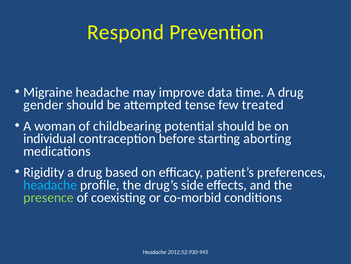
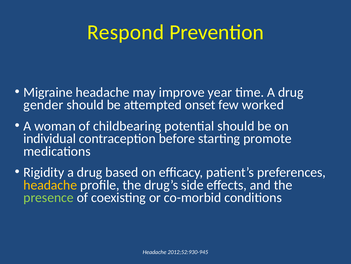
data: data -> year (220, 92)
tense: tense -> onset (200, 105)
treated: treated -> worked (263, 105)
aborting: aborting -> promote (268, 138)
headache colour: light blue -> yellow (50, 184)
